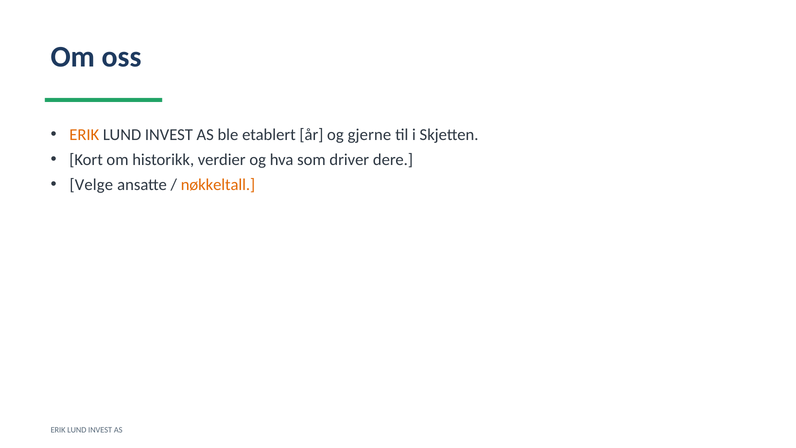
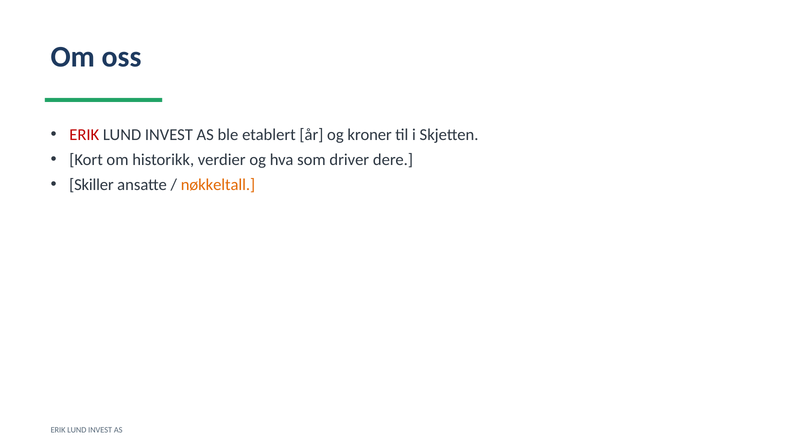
ERIK colour: orange -> red (84, 135)
gjerne: gjerne -> kroner (370, 135)
Velge: Velge -> Skiller (91, 185)
